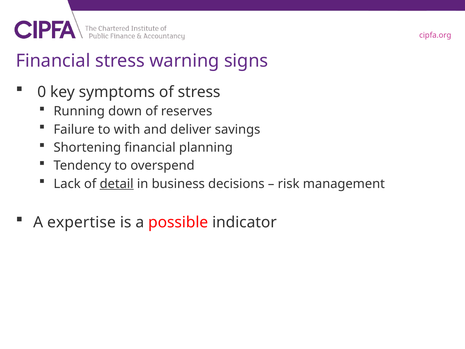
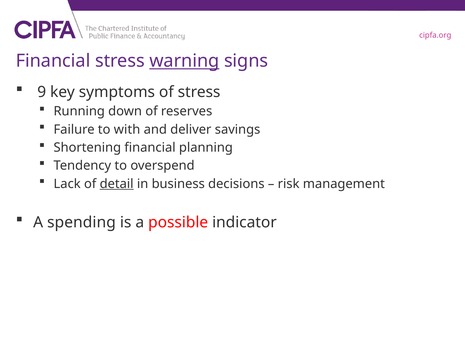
warning underline: none -> present (184, 61)
0: 0 -> 9 (42, 92)
expertise: expertise -> spending (81, 222)
